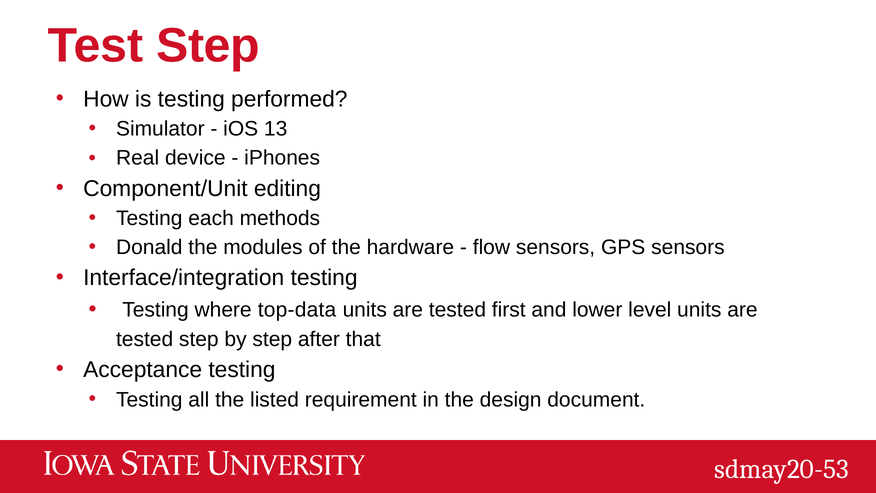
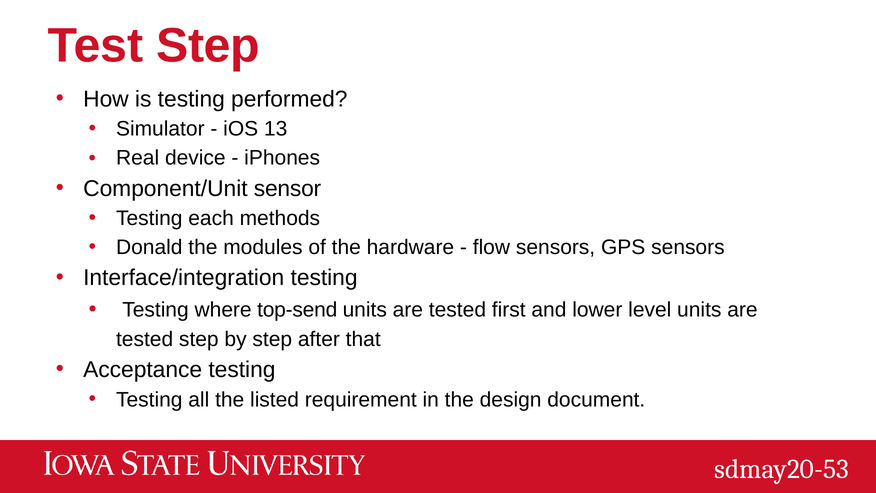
editing: editing -> sensor (288, 188)
top-data: top-data -> top-send (297, 310)
